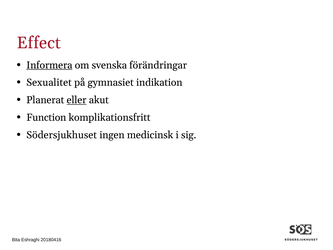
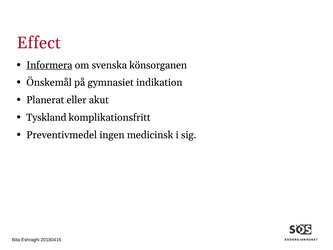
förändringar: förändringar -> könsorganen (158, 65)
Sexualitet: Sexualitet -> Önskemål (49, 83)
eller underline: present -> none (77, 100)
Function: Function -> Tyskland (46, 117)
Södersjukhuset: Södersjukhuset -> Preventivmedel (62, 135)
